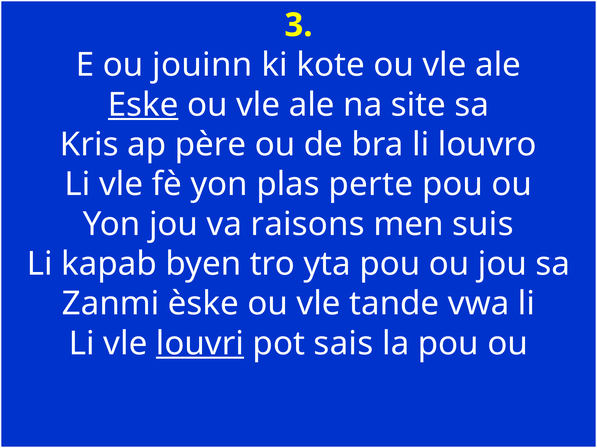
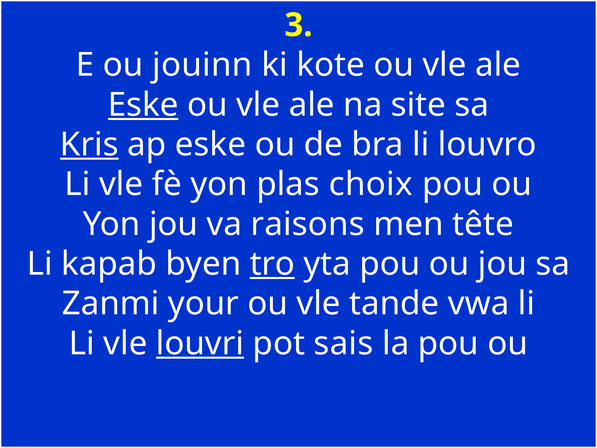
Kris underline: none -> present (89, 144)
ap père: père -> eske (210, 144)
perte: perte -> choix (371, 184)
suis: suis -> tête (483, 224)
tro underline: none -> present (272, 264)
èske: èske -> your (203, 304)
